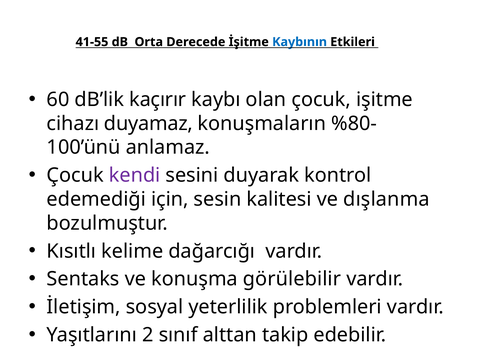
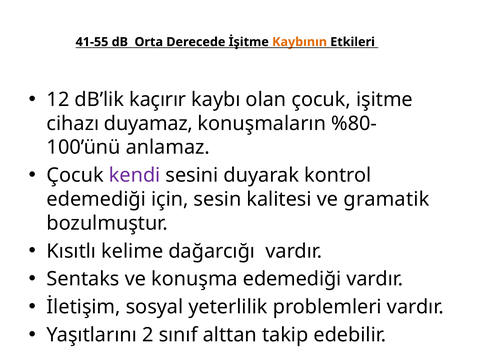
Kaybının colour: blue -> orange (300, 42)
60: 60 -> 12 (58, 99)
dışlanma: dışlanma -> gramatik (386, 199)
konuşma görülebilir: görülebilir -> edemediği (292, 279)
